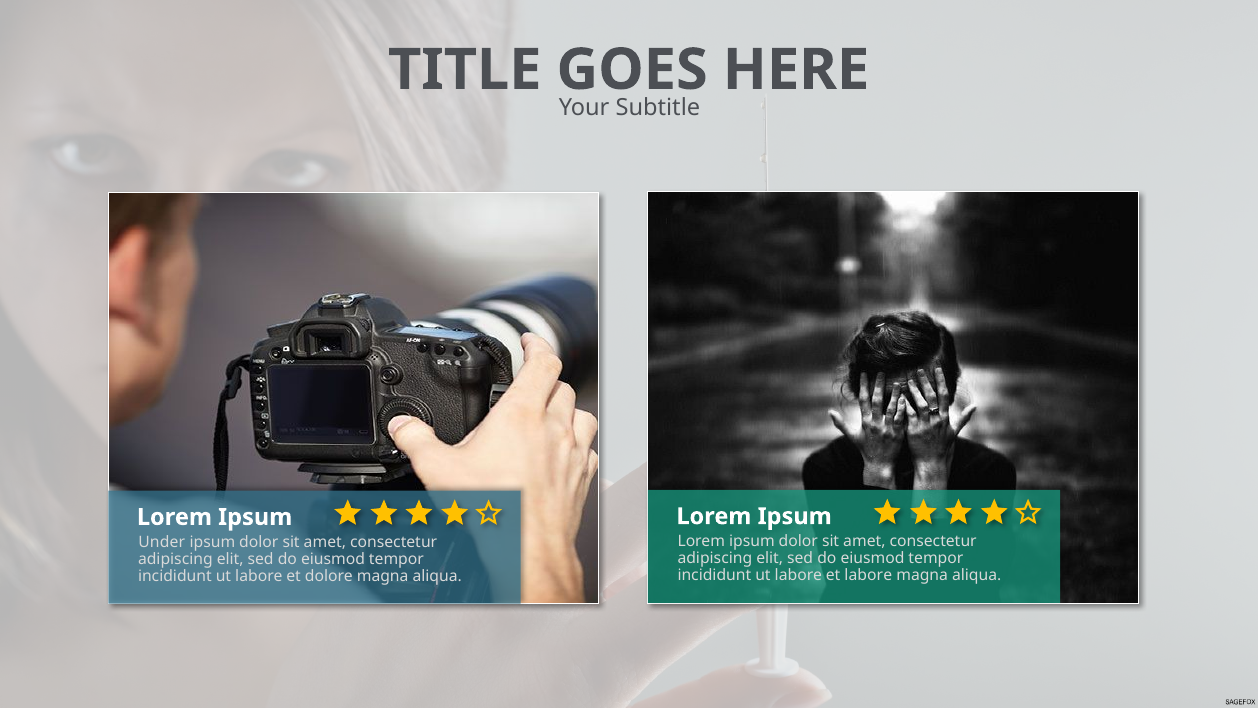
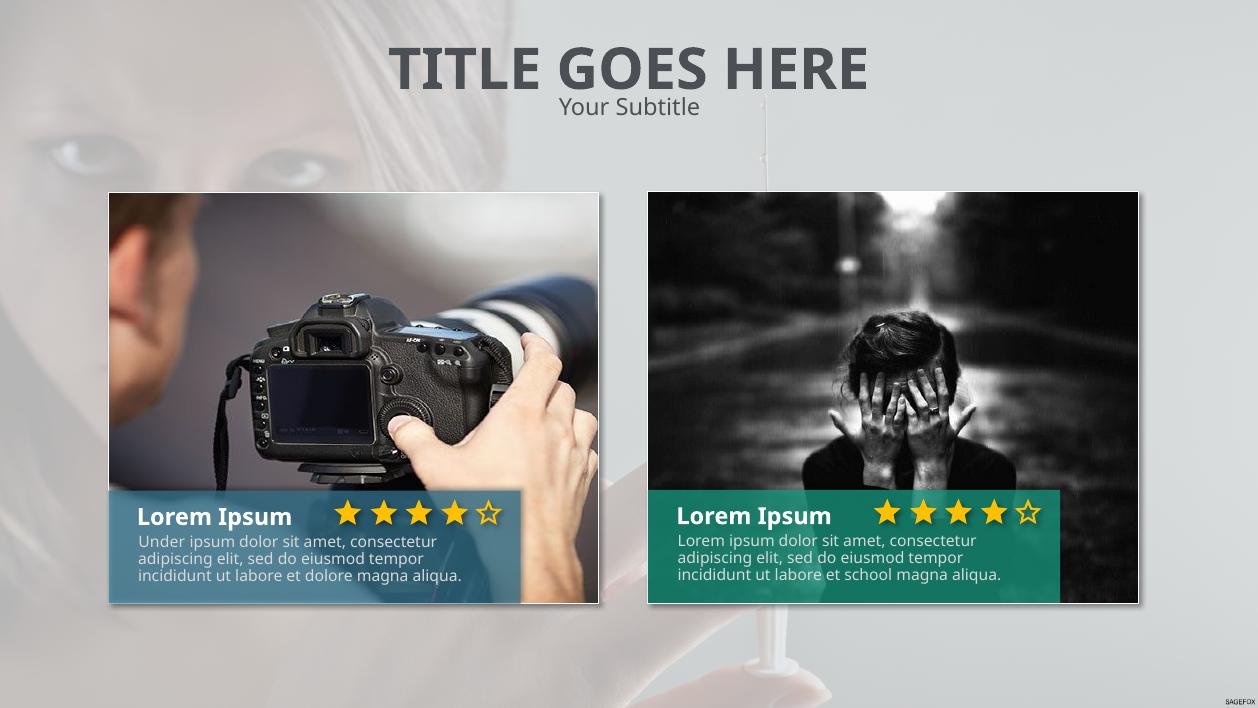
et labore: labore -> school (868, 575)
